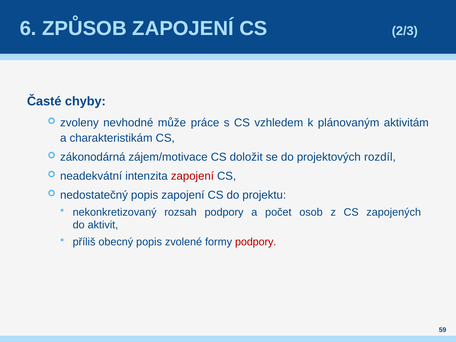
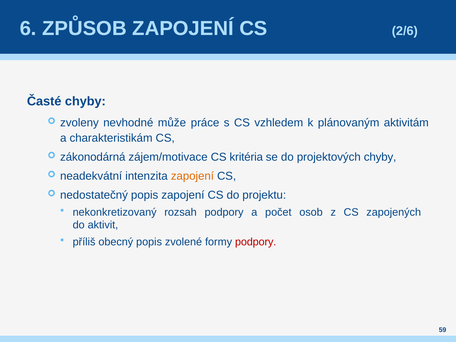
2/3: 2/3 -> 2/6 (405, 31)
doložit: doložit -> kritéria (246, 157)
projektových rozdíl: rozdíl -> chyby (380, 157)
zapojení colour: red -> orange (192, 176)
